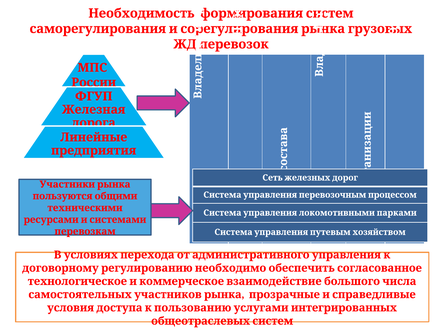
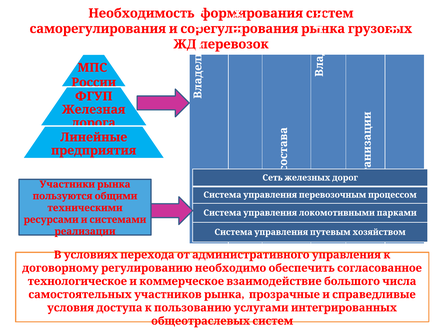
перевозкам: перевозкам -> реализации (85, 231)
